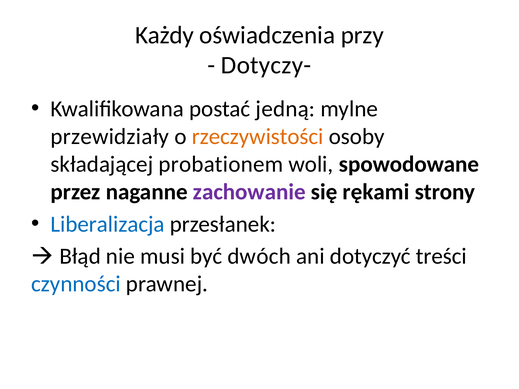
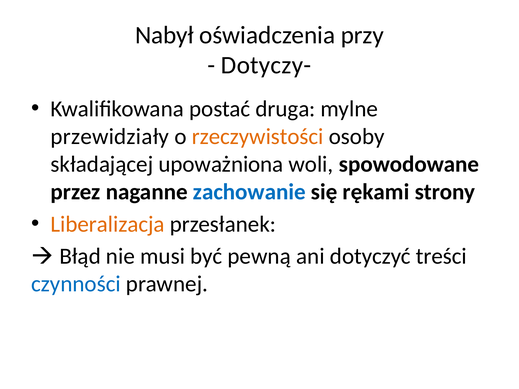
Każdy: Każdy -> Nabył (164, 35)
jedną: jedną -> druga (286, 109)
probationem: probationem -> upoważniona (221, 164)
zachowanie colour: purple -> blue (249, 192)
Liberalizacja colour: blue -> orange (108, 224)
dwóch: dwóch -> pewną (259, 257)
